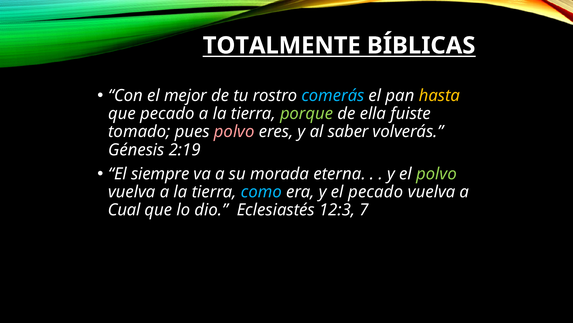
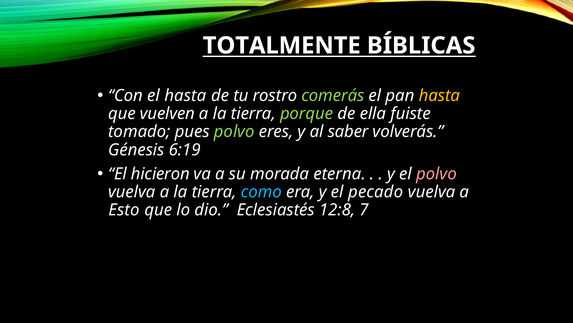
el mejor: mejor -> hasta (185, 95)
comerás colour: light blue -> light green (333, 95)
que pecado: pecado -> vuelven (167, 113)
polvo colour: pink -> light green (234, 131)
2:19: 2:19 -> 6:19 (185, 150)
siempre: siempre -> hicieron (160, 174)
polvo colour: light green -> pink (437, 174)
Cual: Cual -> Esto (124, 210)
12:3: 12:3 -> 12:8 (337, 210)
